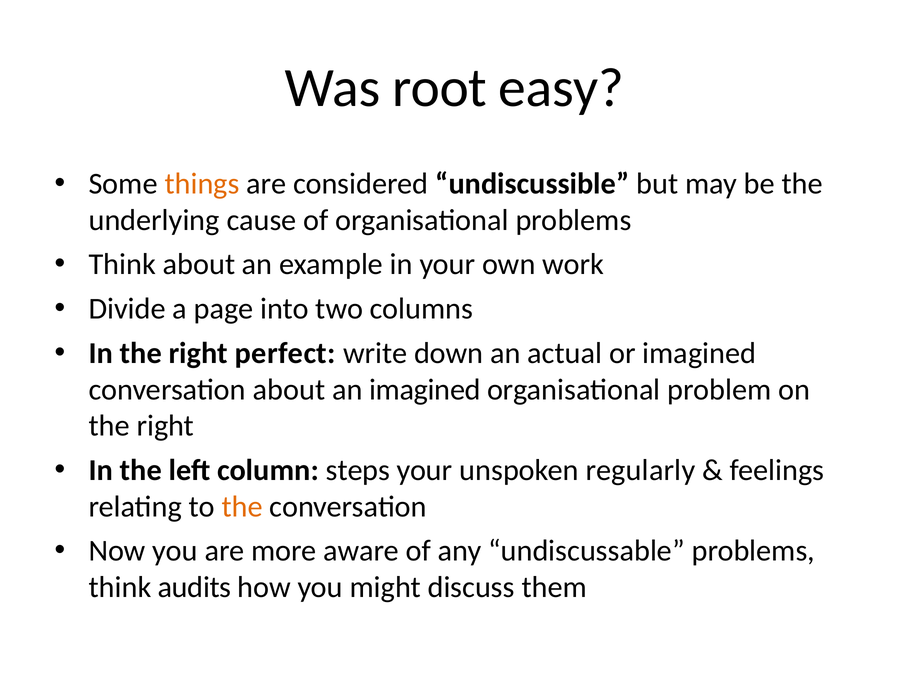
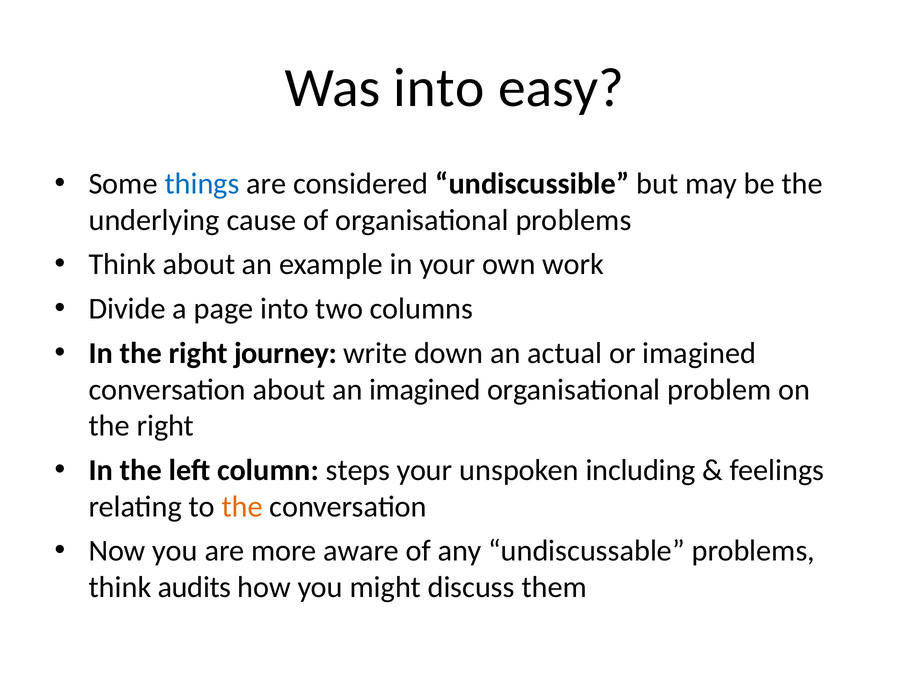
Was root: root -> into (439, 88)
things colour: orange -> blue (202, 184)
perfect: perfect -> journey (286, 354)
regularly: regularly -> including (641, 471)
